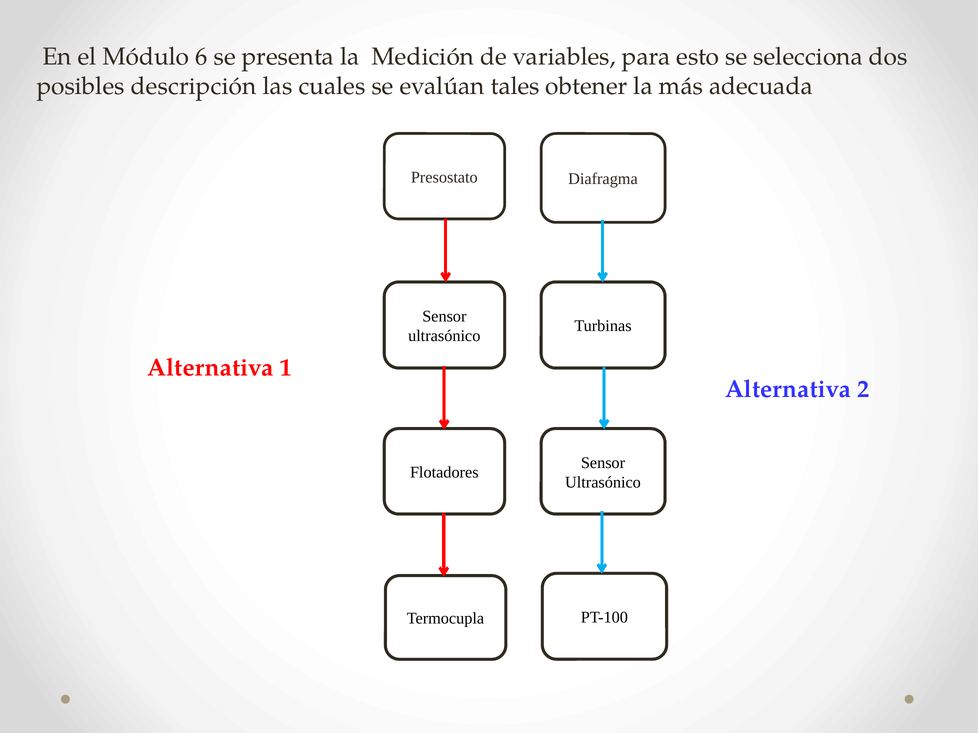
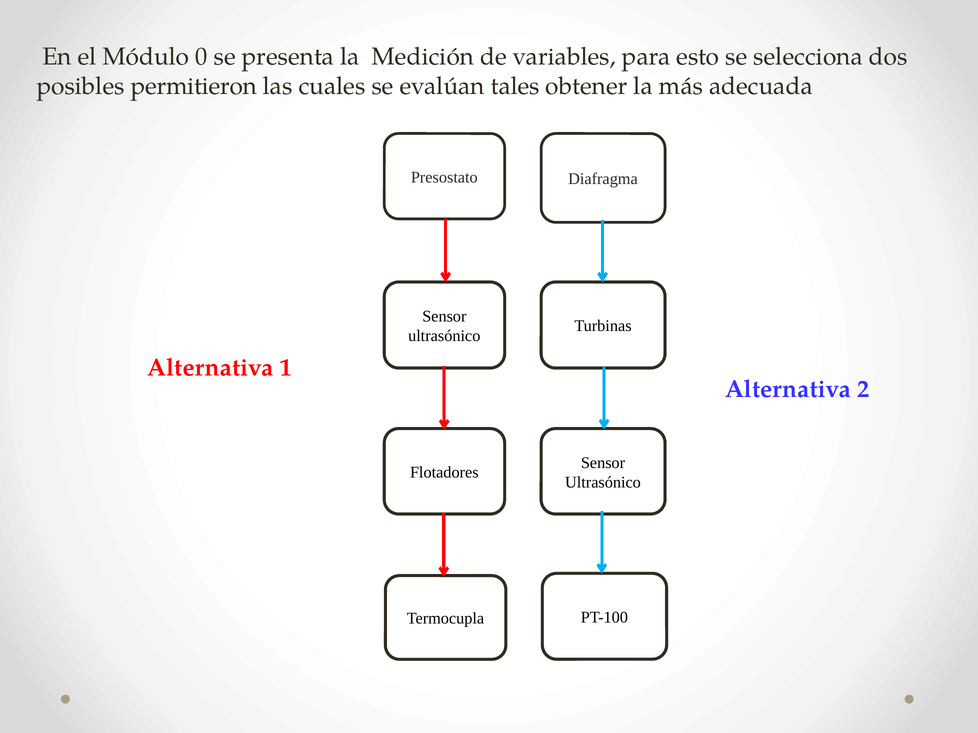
6: 6 -> 0 (201, 57)
descripción: descripción -> permitieron (194, 86)
